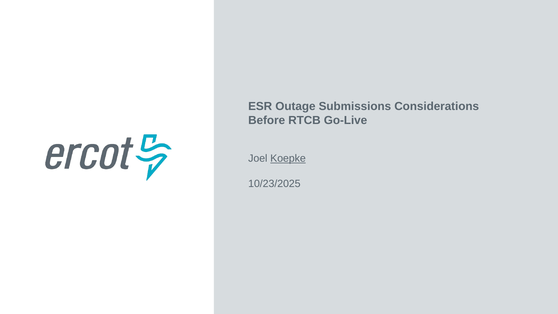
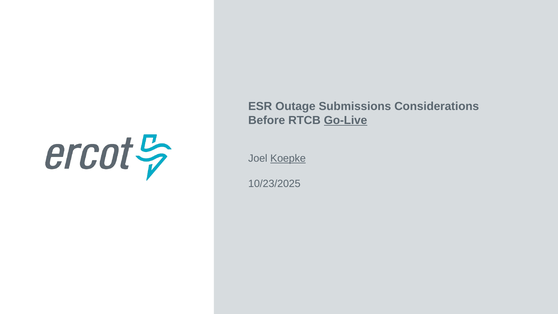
Go-Live underline: none -> present (346, 120)
